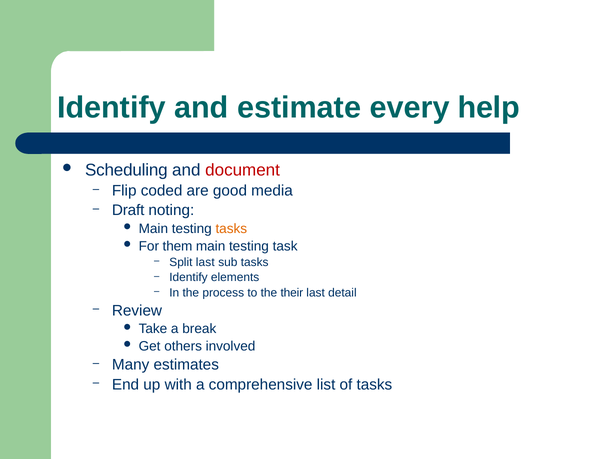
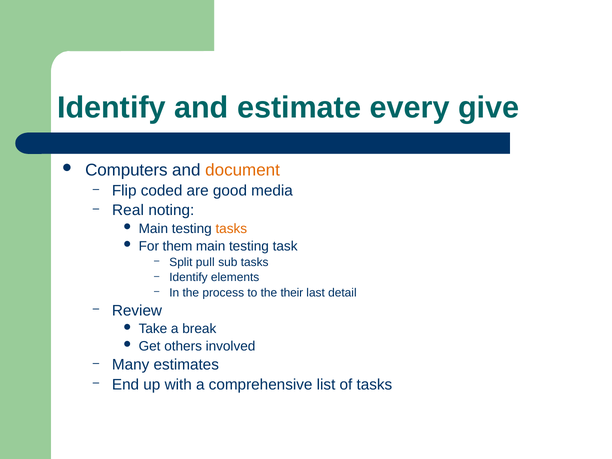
help: help -> give (489, 108)
Scheduling: Scheduling -> Computers (126, 170)
document colour: red -> orange (243, 170)
Draft: Draft -> Real (128, 210)
Split last: last -> pull (205, 262)
